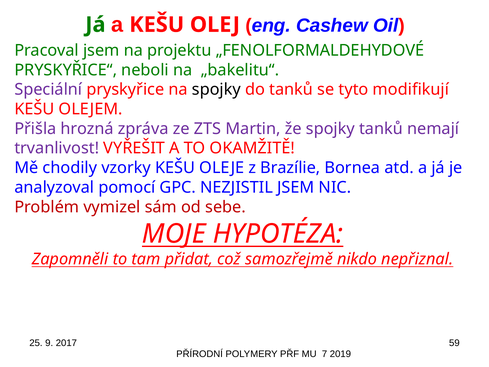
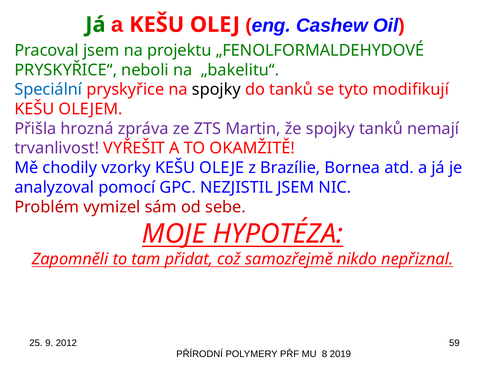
Speciální colour: purple -> blue (48, 89)
2017: 2017 -> 2012 (66, 343)
7: 7 -> 8 (325, 354)
